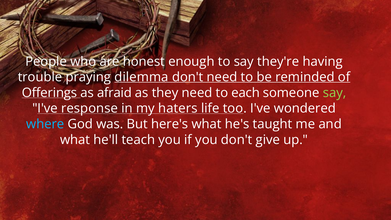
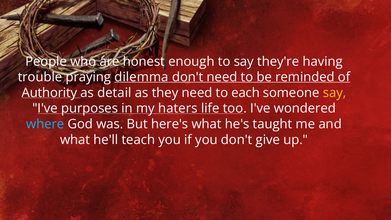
Offerings: Offerings -> Authority (49, 93)
afraid: afraid -> detail (114, 93)
say colour: light green -> yellow (335, 93)
response: response -> purposes (90, 108)
